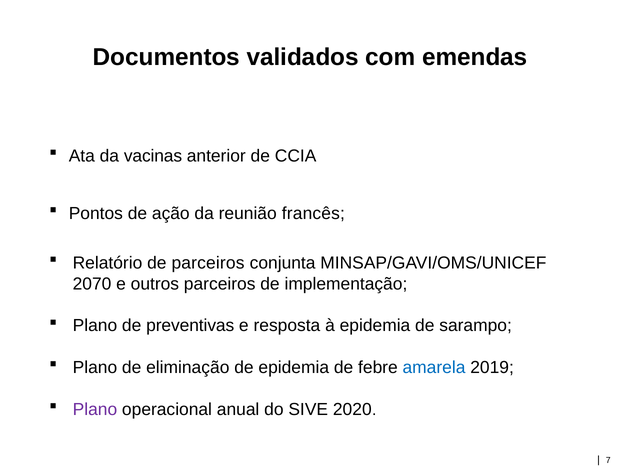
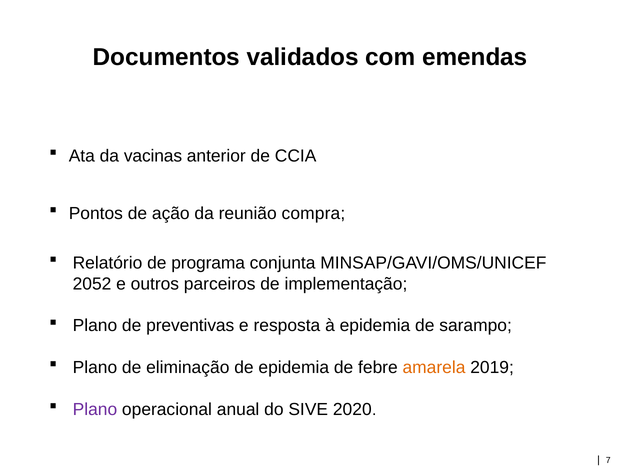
francês: francês -> compra (313, 213)
de parceiros: parceiros -> programa (208, 263)
2070: 2070 -> 2052 (92, 284)
amarela colour: blue -> orange (434, 367)
